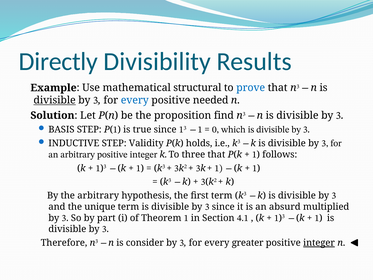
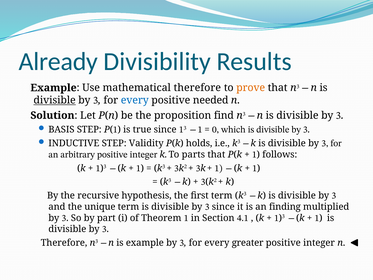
Directly: Directly -> Already (58, 62)
mathematical structural: structural -> therefore (197, 88)
prove colour: blue -> orange (251, 88)
three: three -> parts (193, 154)
the arbitrary: arbitrary -> recursive (98, 195)
absurd: absurd -> finding (285, 207)
is consider: consider -> example (145, 243)
integer underline: present -> none (319, 243)
